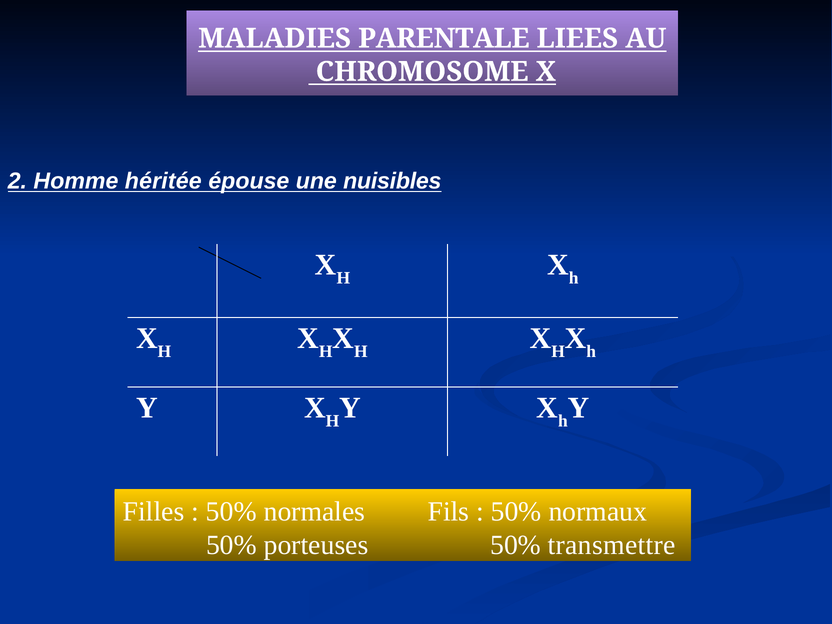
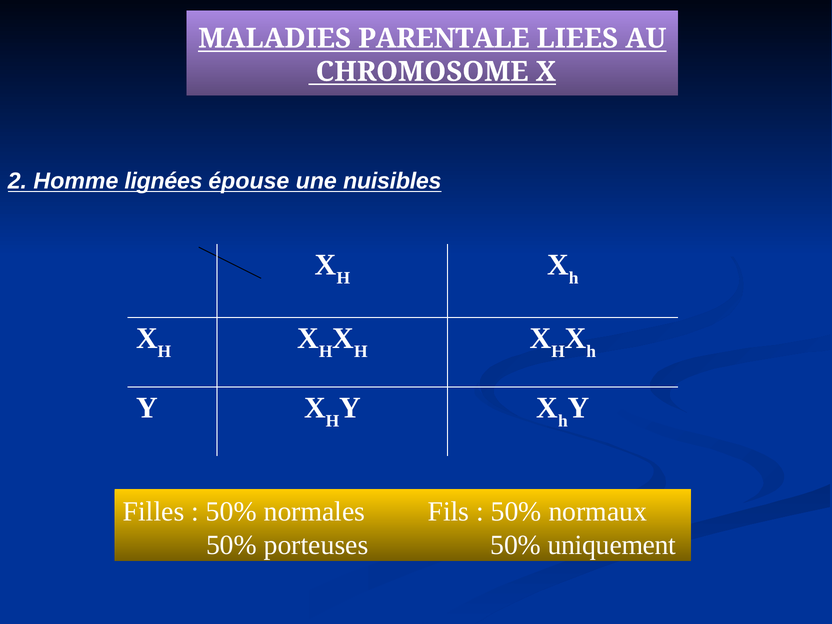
héritée: héritée -> lignées (163, 181)
transmettre: transmettre -> uniquement (612, 545)
